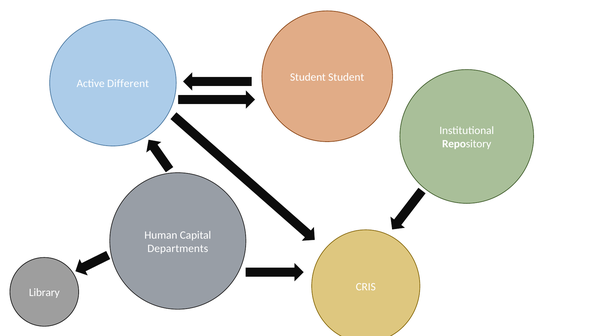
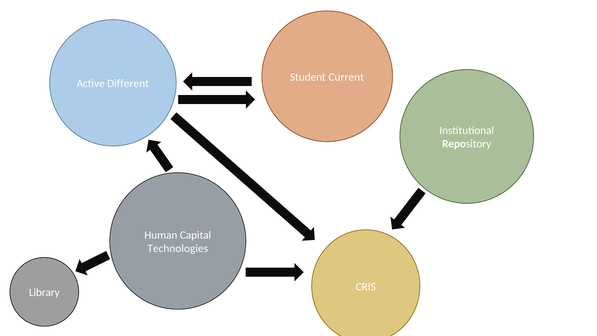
Student Student: Student -> Current (346, 77)
Departments: Departments -> Technologies (178, 248)
